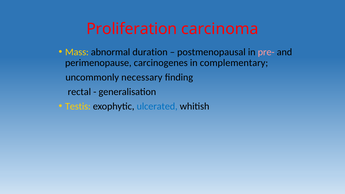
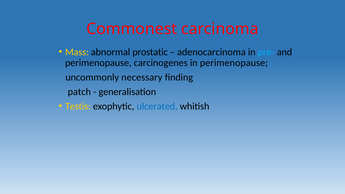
Proliferation: Proliferation -> Commonest (132, 29)
duration: duration -> prostatic (150, 52)
postmenopausal: postmenopausal -> adenocarcinoma (211, 52)
pre- colour: pink -> light blue (266, 52)
in complementary: complementary -> perimenopause (234, 63)
rectal: rectal -> patch (79, 92)
